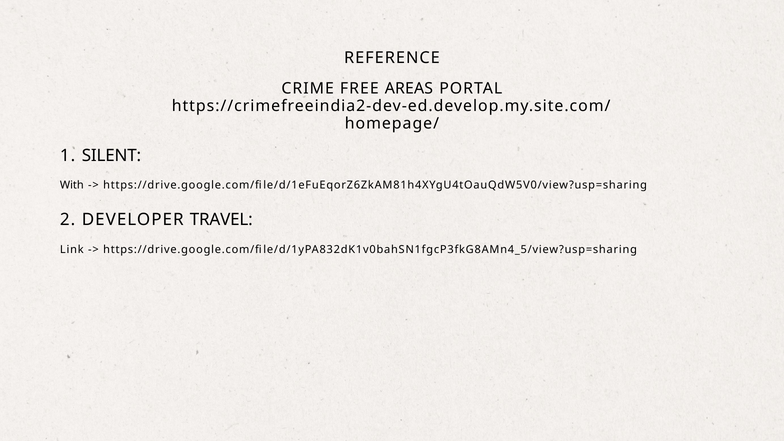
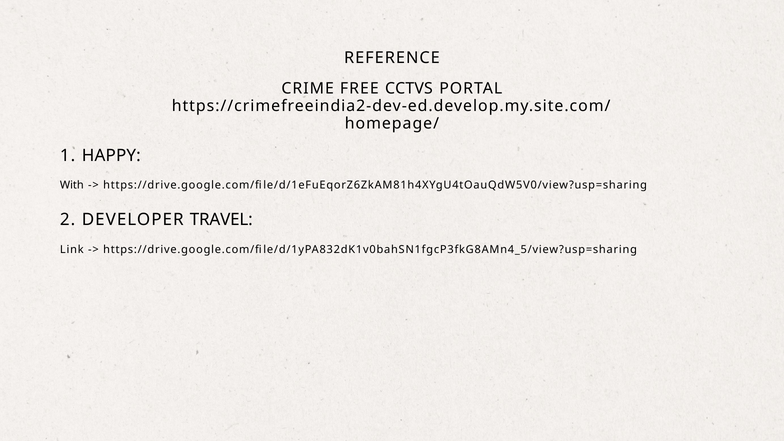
AREAS: AREAS -> CCTVS (409, 89)
SILENT: SILENT -> HAPPY (111, 155)
